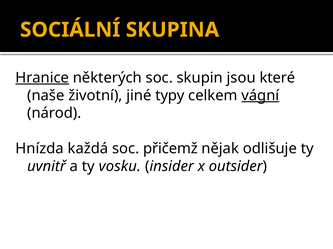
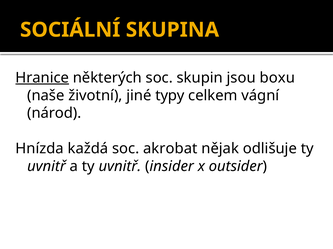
které: které -> boxu (277, 78)
vágní underline: present -> none (260, 96)
přičemž: přičemž -> akrobat (170, 149)
a ty vosku: vosku -> uvnitř (120, 167)
